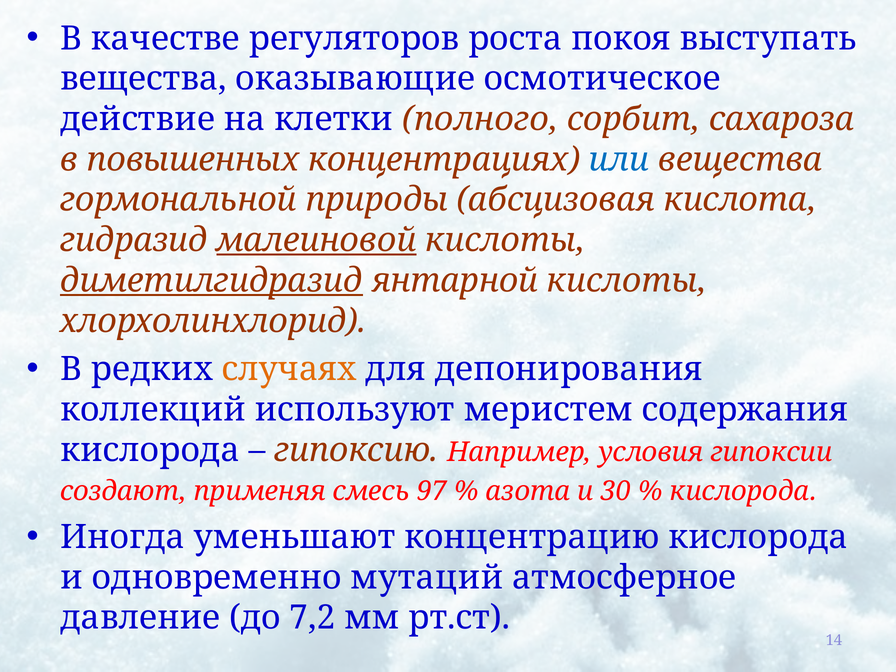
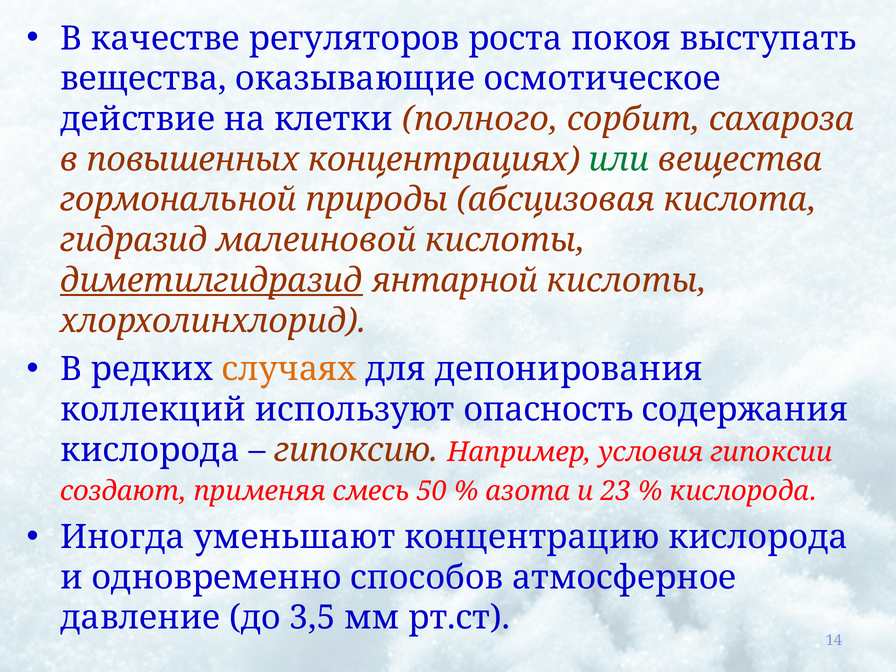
или colour: blue -> green (619, 159)
малеиновой underline: present -> none (316, 240)
меристем: меристем -> опасность (548, 410)
97: 97 -> 50 (432, 491)
30: 30 -> 23 (616, 491)
мутаций: мутаций -> способов (427, 577)
7,2: 7,2 -> 3,5 (312, 618)
